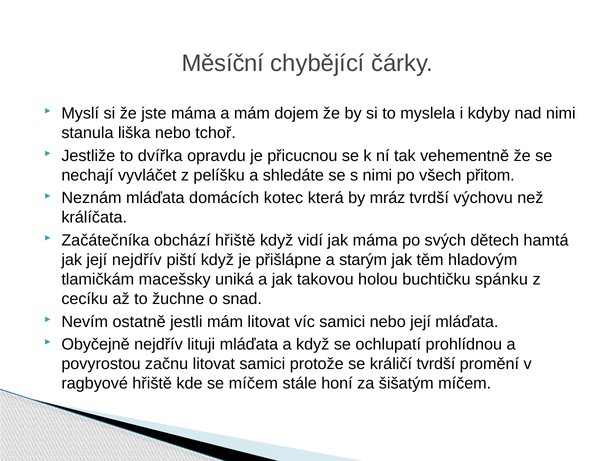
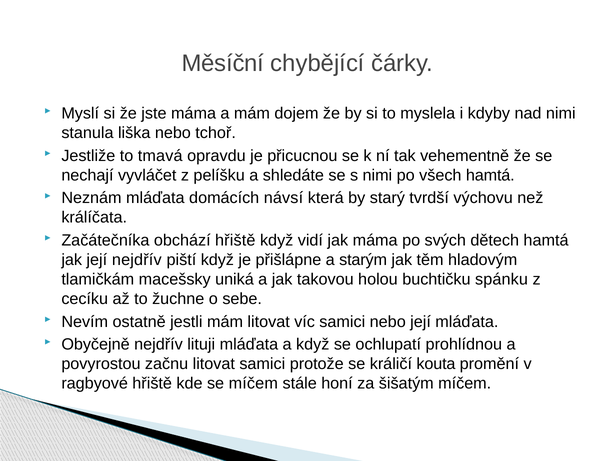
dvířka: dvířka -> tmavá (160, 156)
všech přitom: přitom -> hamtá (490, 175)
kotec: kotec -> návsí (283, 198)
mráz: mráz -> starý (387, 198)
snad: snad -> sebe (242, 299)
králičí tvrdší: tvrdší -> kouta (436, 364)
